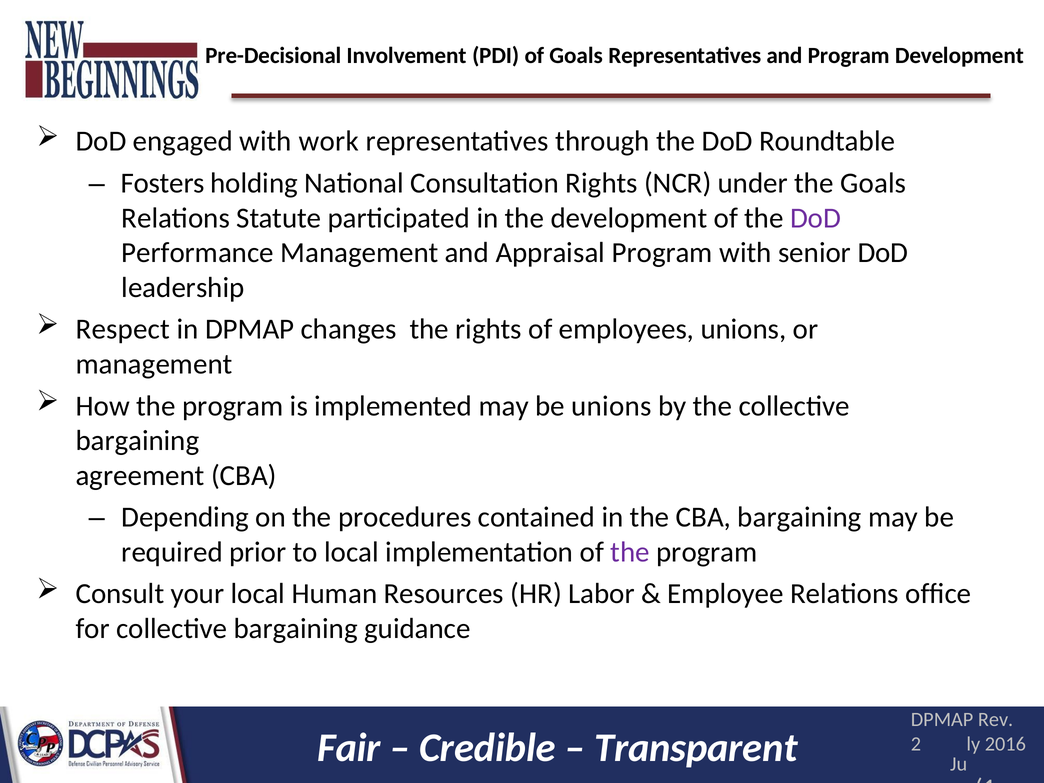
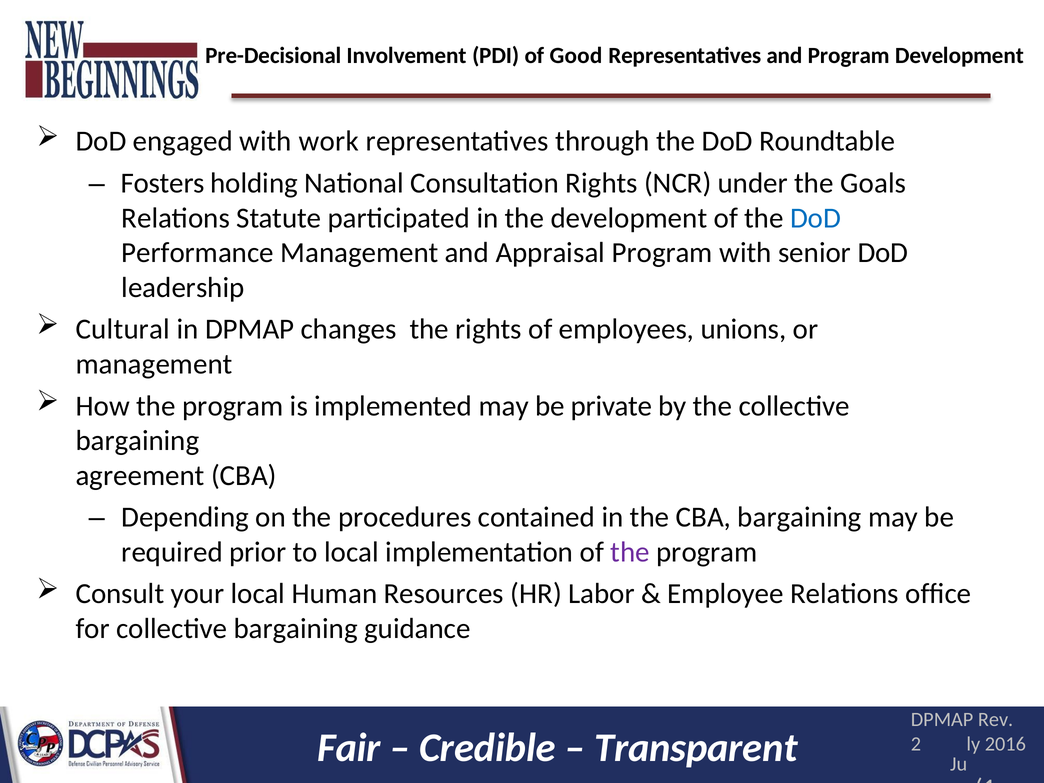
of Goals: Goals -> Good (576, 55)
DoD colour: purple -> blue (816, 218)
Respect: Respect -> Cultural (123, 329)
be unions: unions -> private (612, 406)
